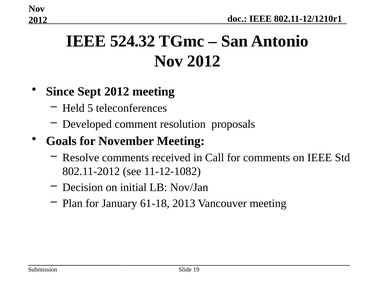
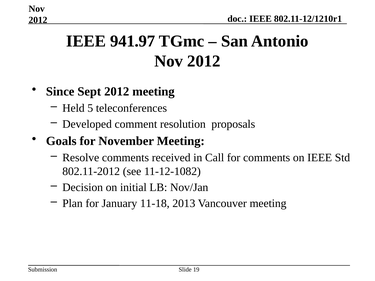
524.32: 524.32 -> 941.97 (133, 41)
61-18: 61-18 -> 11-18 (155, 203)
